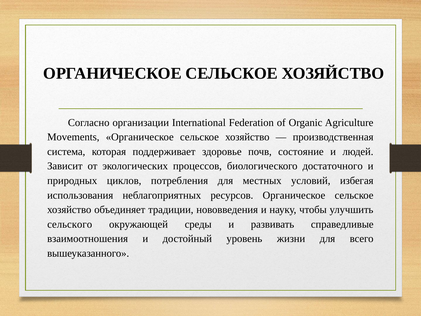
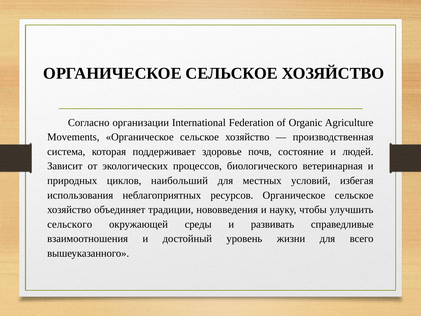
достаточного: достаточного -> ветеринарная (333, 166)
потребления: потребления -> наибольший (179, 181)
